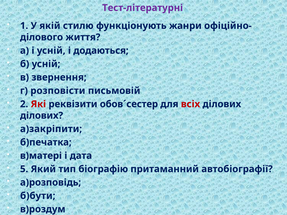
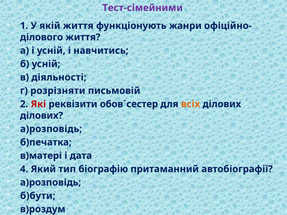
Тест-літературні: Тест-літературні -> Тест-сімейними (143, 8)
якій стилю: стилю -> життя (78, 26)
додаються: додаються -> навчитись (101, 51)
звернення: звернення -> діяльності (59, 77)
розповісти: розповісти -> розрізняти (58, 91)
всіх colour: red -> orange (190, 104)
а)закріпити: а)закріпити -> а)розповідь (51, 129)
5: 5 -> 4 (24, 169)
